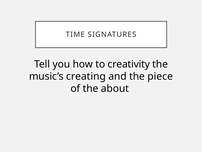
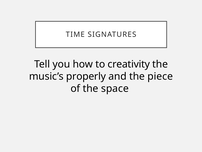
creating: creating -> properly (86, 76)
about: about -> space (115, 88)
